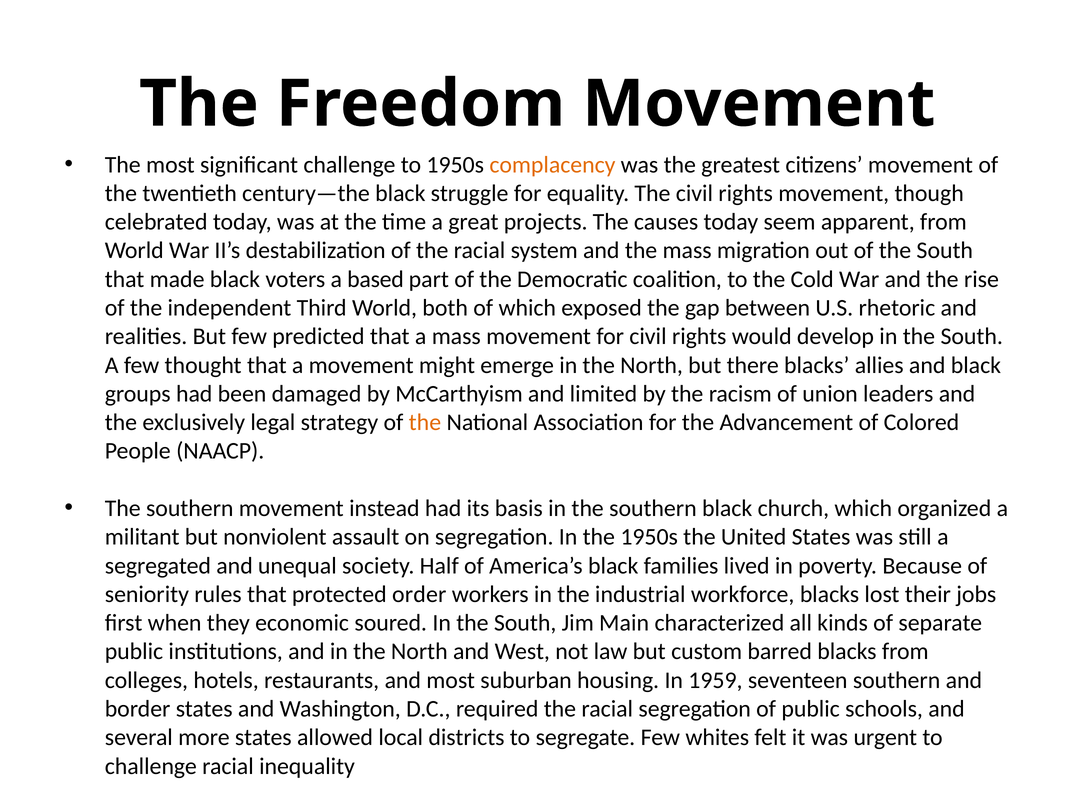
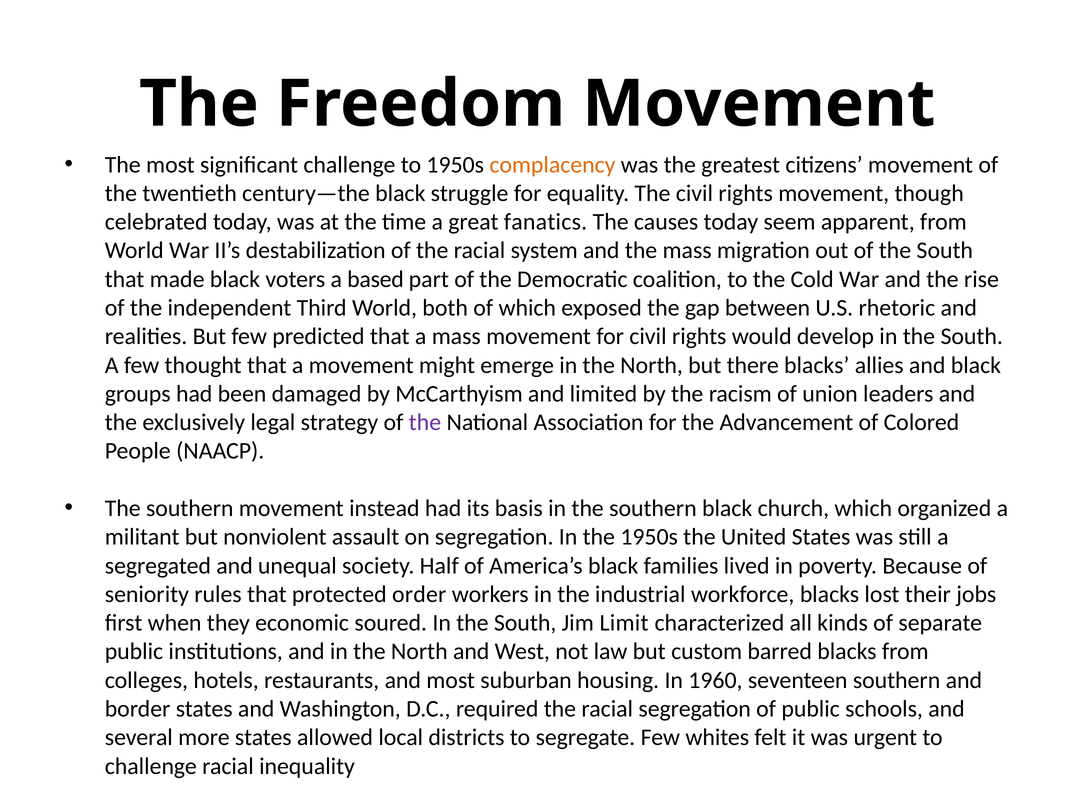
projects: projects -> fanatics (546, 222)
the colour: orange -> purple (425, 423)
Main: Main -> Limit (624, 623)
1959: 1959 -> 1960 (715, 680)
